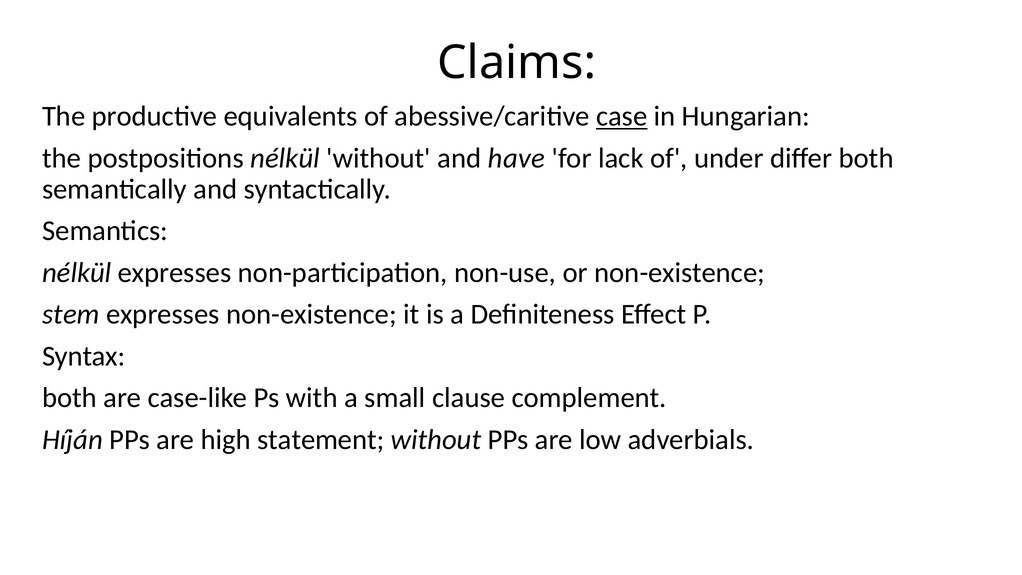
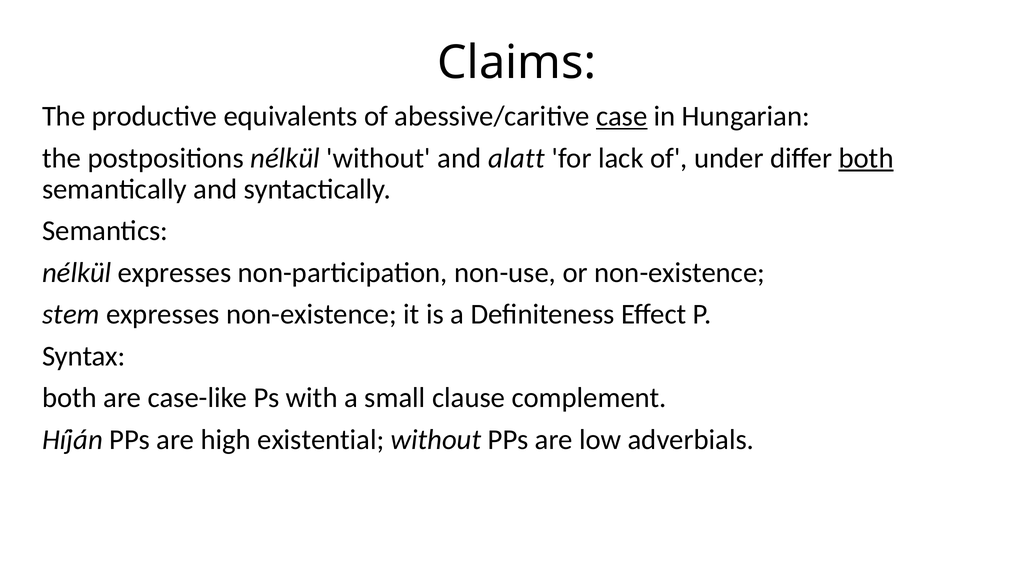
have: have -> alatt (516, 158)
both underline: none -> present (866, 158)
statement: statement -> existential (321, 440)
